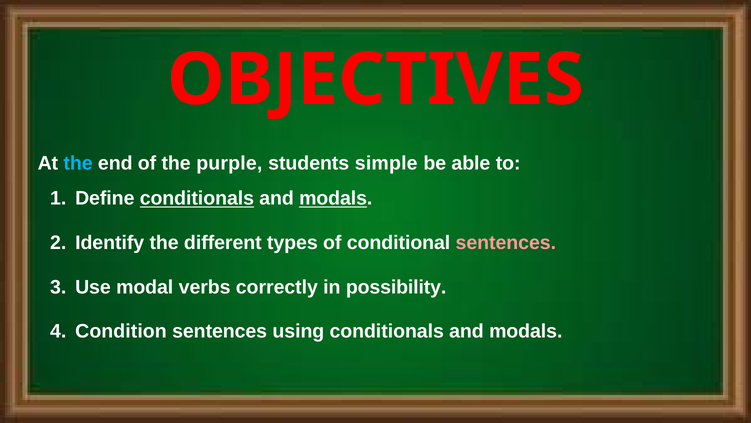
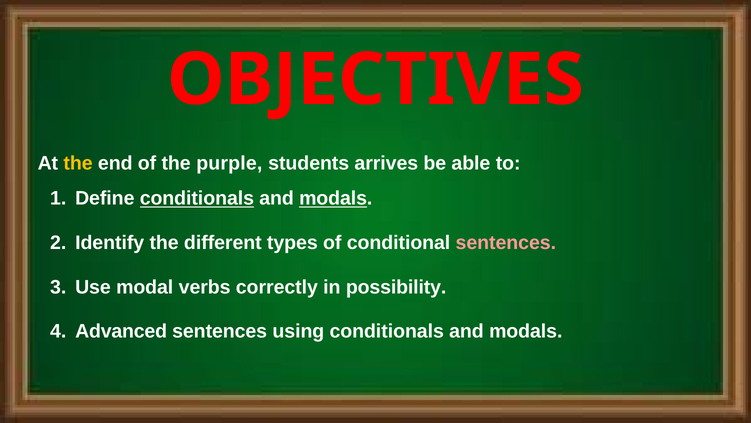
the colour: light blue -> yellow (78, 163)
simple: simple -> arrives (386, 163)
Condition: Condition -> Advanced (121, 331)
